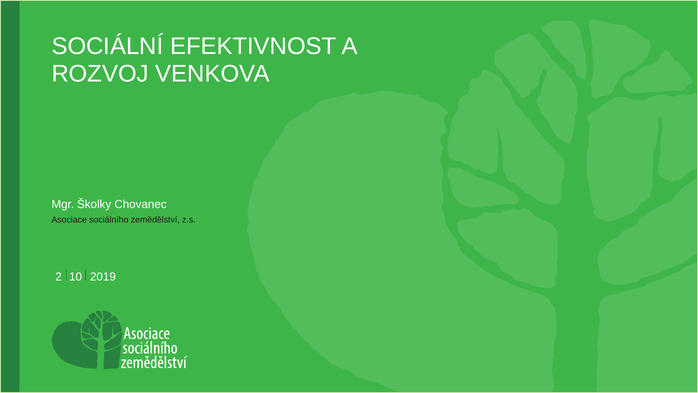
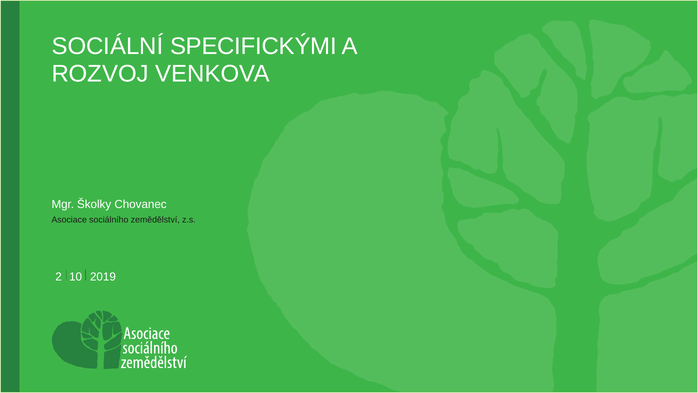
EFEKTIVNOST: EFEKTIVNOST -> SPECIFICKÝMI (253, 46)
